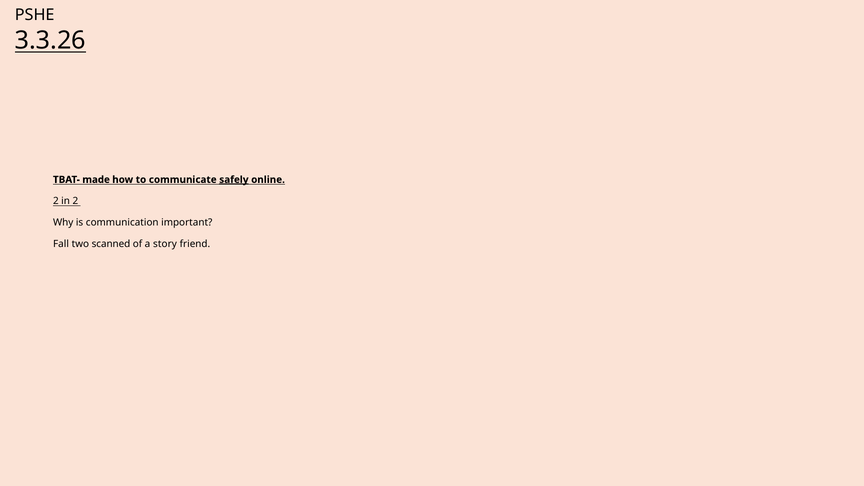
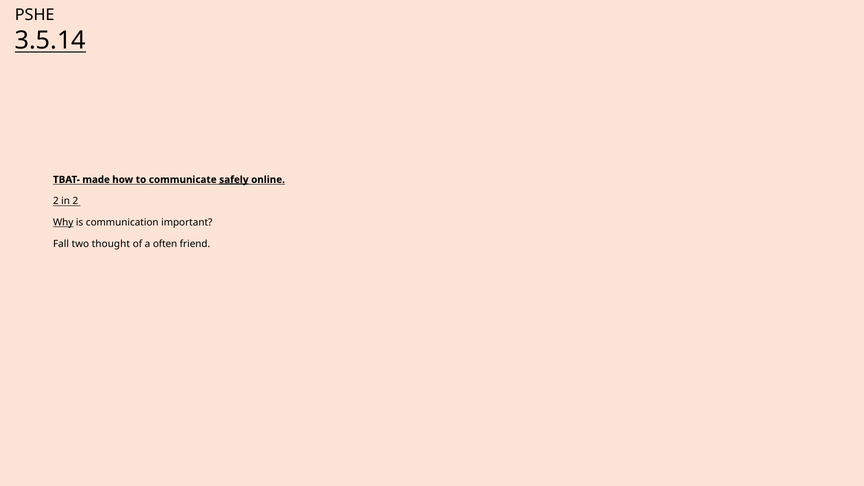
3.3.26: 3.3.26 -> 3.5.14 (50, 40)
Why underline: none -> present (63, 222)
scanned: scanned -> thought (111, 244)
story: story -> often (165, 244)
